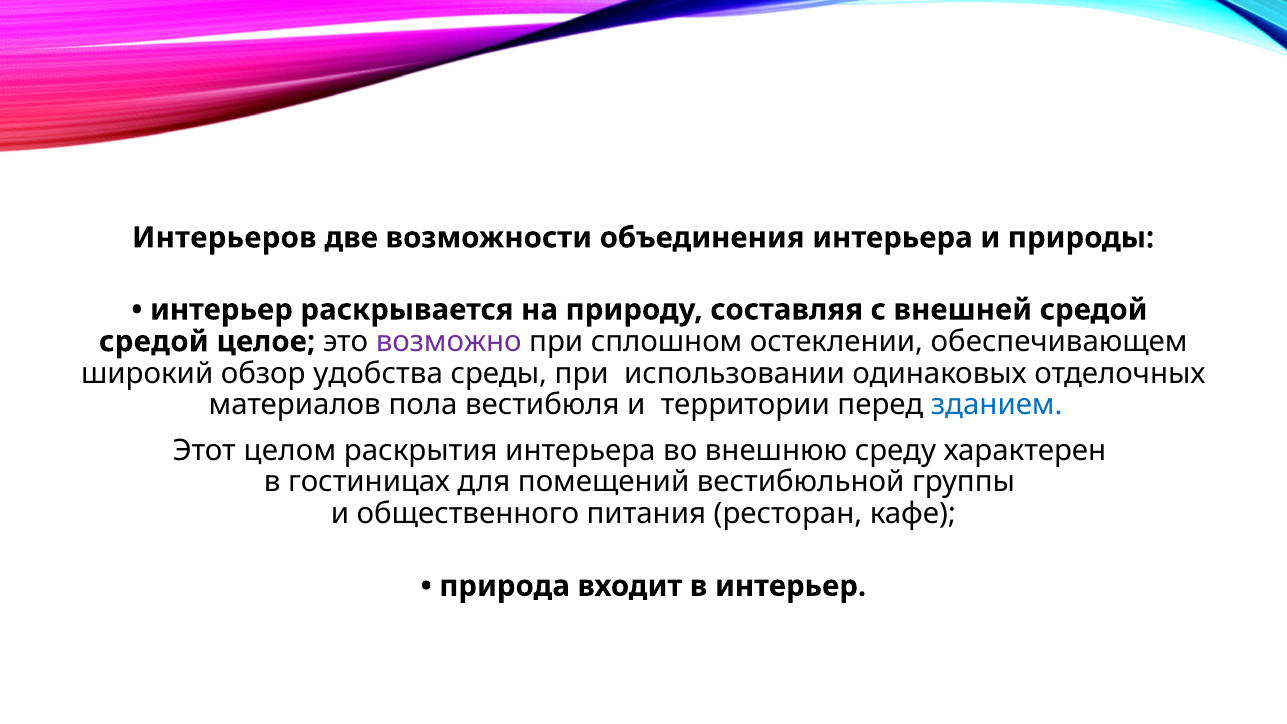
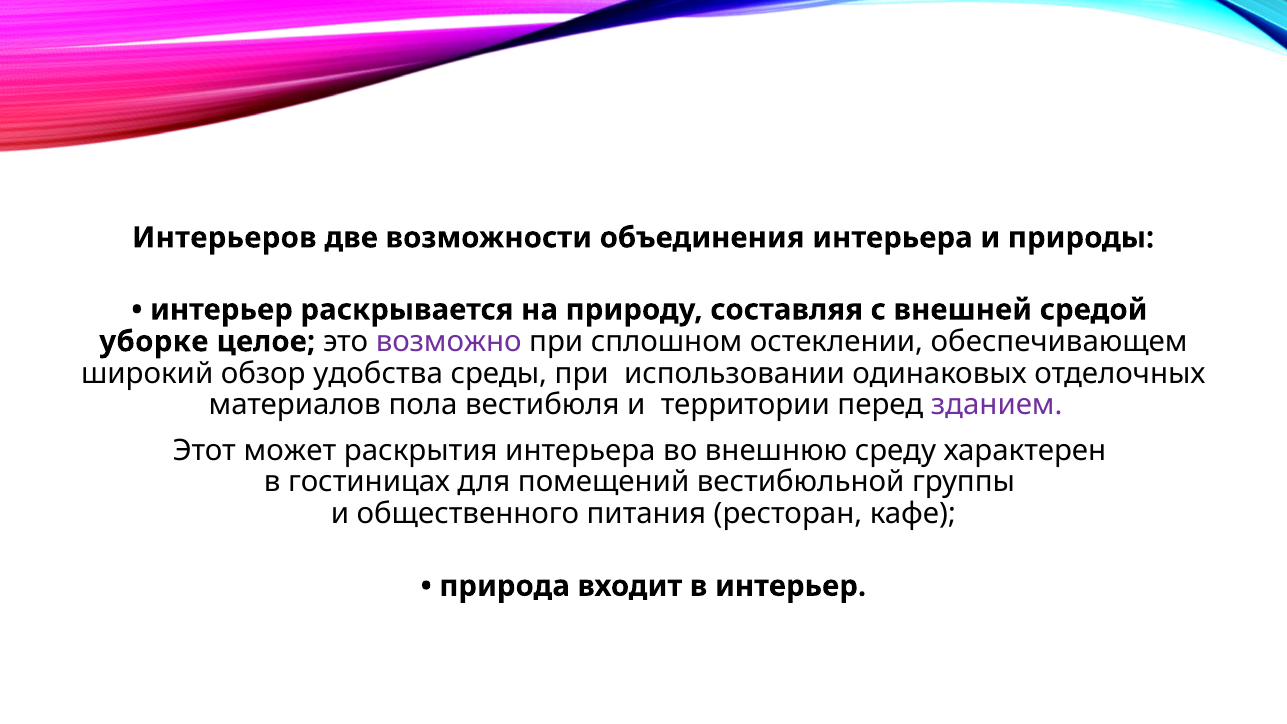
средой: средой -> уборке (154, 342)
зданием colour: blue -> purple (997, 405)
целом: целом -> может (290, 450)
